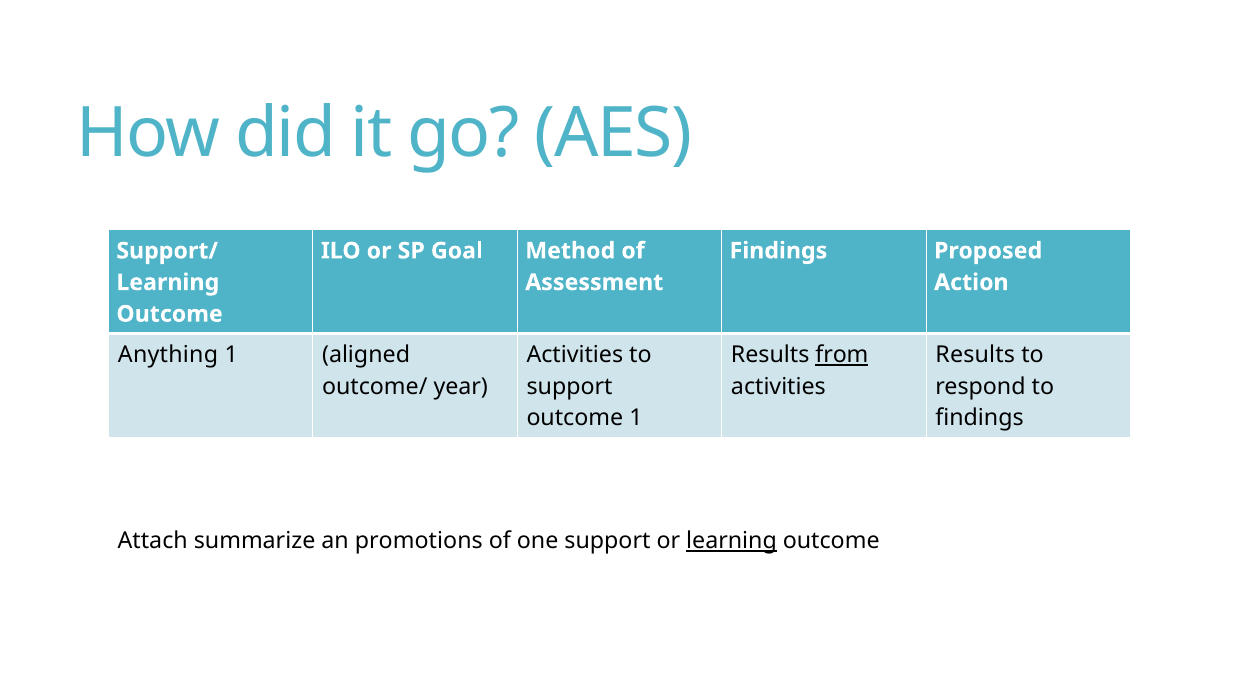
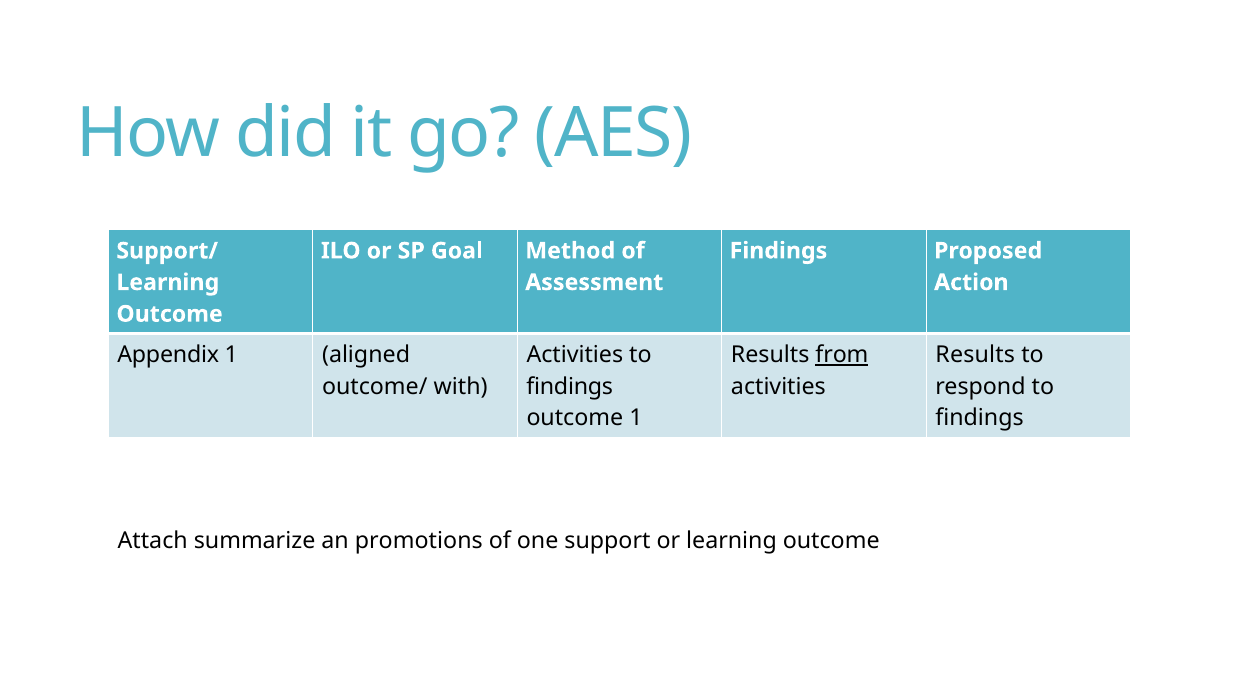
Anything: Anything -> Appendix (168, 355)
year: year -> with (461, 387)
support: support -> findings (570, 387)
learning underline: present -> none (732, 541)
